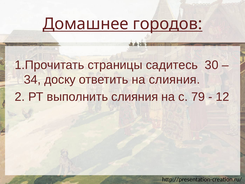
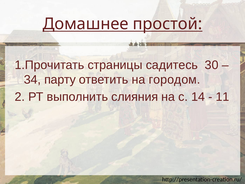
городов: городов -> простой (167, 24)
доску: доску -> парту (60, 80)
на слияния: слияния -> городом (175, 80)
79: 79 -> 14 (198, 97)
12: 12 -> 11 (223, 97)
